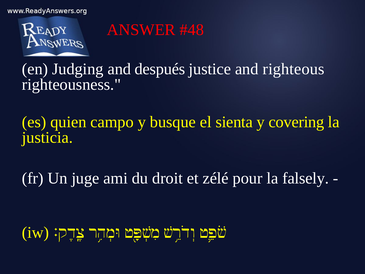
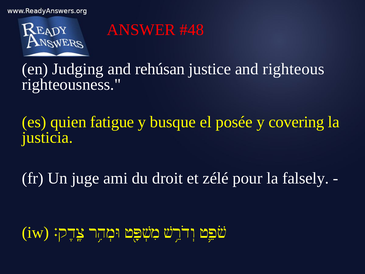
después: después -> rehúsan (160, 69)
campo: campo -> fatigue (112, 122)
sienta: sienta -> posée (234, 122)
